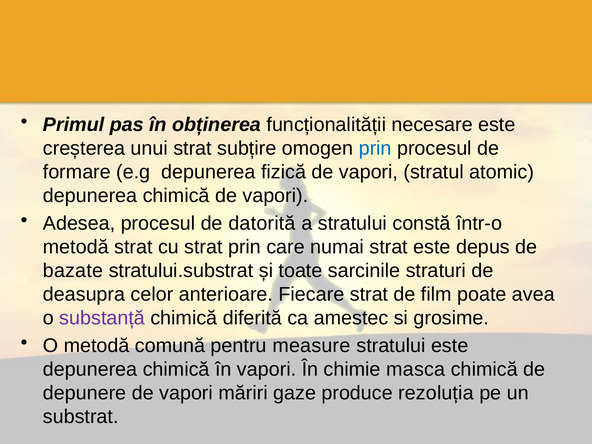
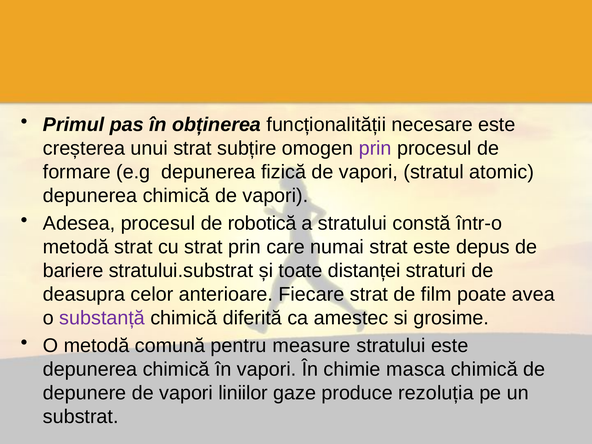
prin colour: blue -> purple (375, 148)
datorită: datorită -> robotică (262, 223)
bazate: bazate -> bariere (73, 271)
sarcinile: sarcinile -> distanței (364, 271)
măriri: măriri -> liniilor (243, 393)
